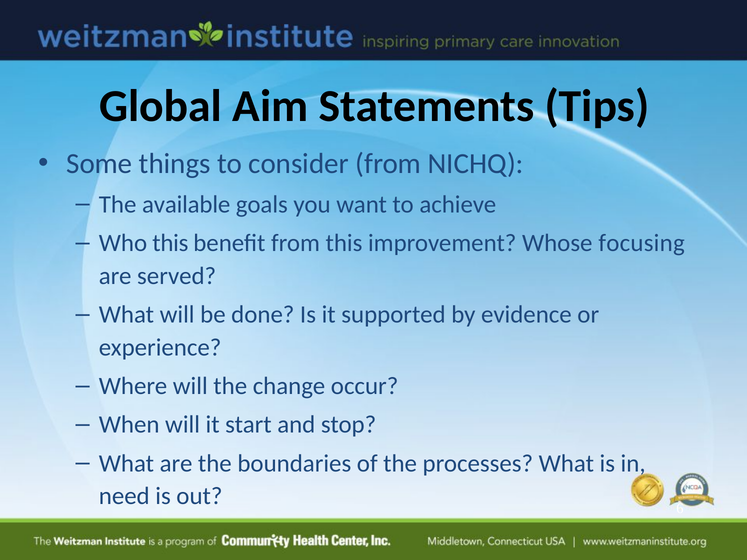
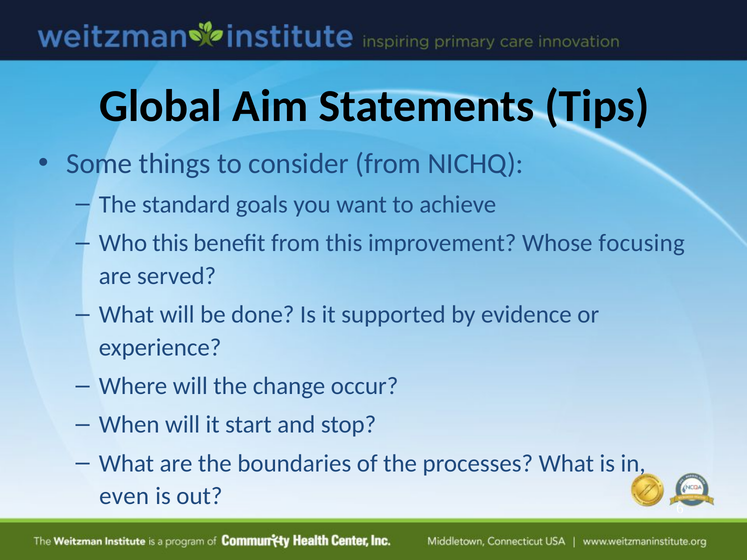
available: available -> standard (186, 205)
need: need -> even (124, 496)
